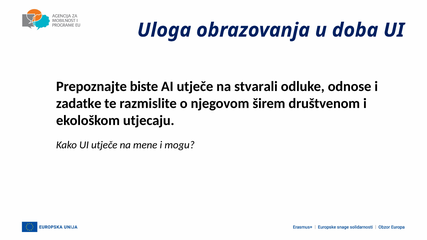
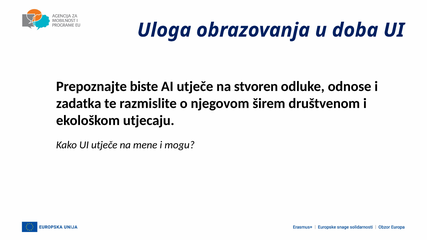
stvarali: stvarali -> stvoren (256, 87)
zadatke: zadatke -> zadatka (79, 104)
